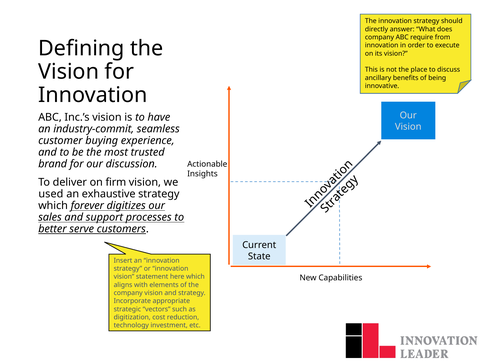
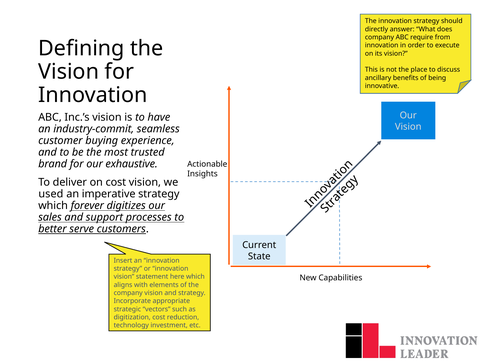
discussion: discussion -> exhaustive (132, 164)
on firm: firm -> cost (116, 182)
exhaustive: exhaustive -> imperative (109, 194)
